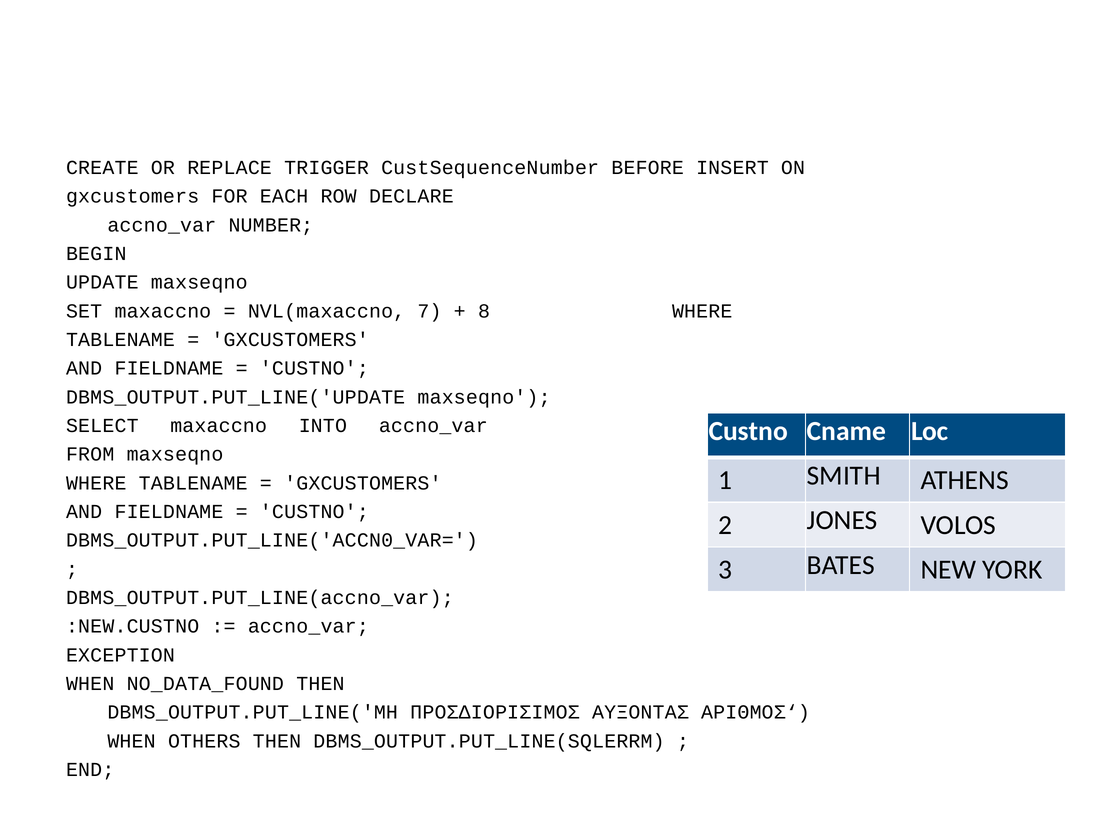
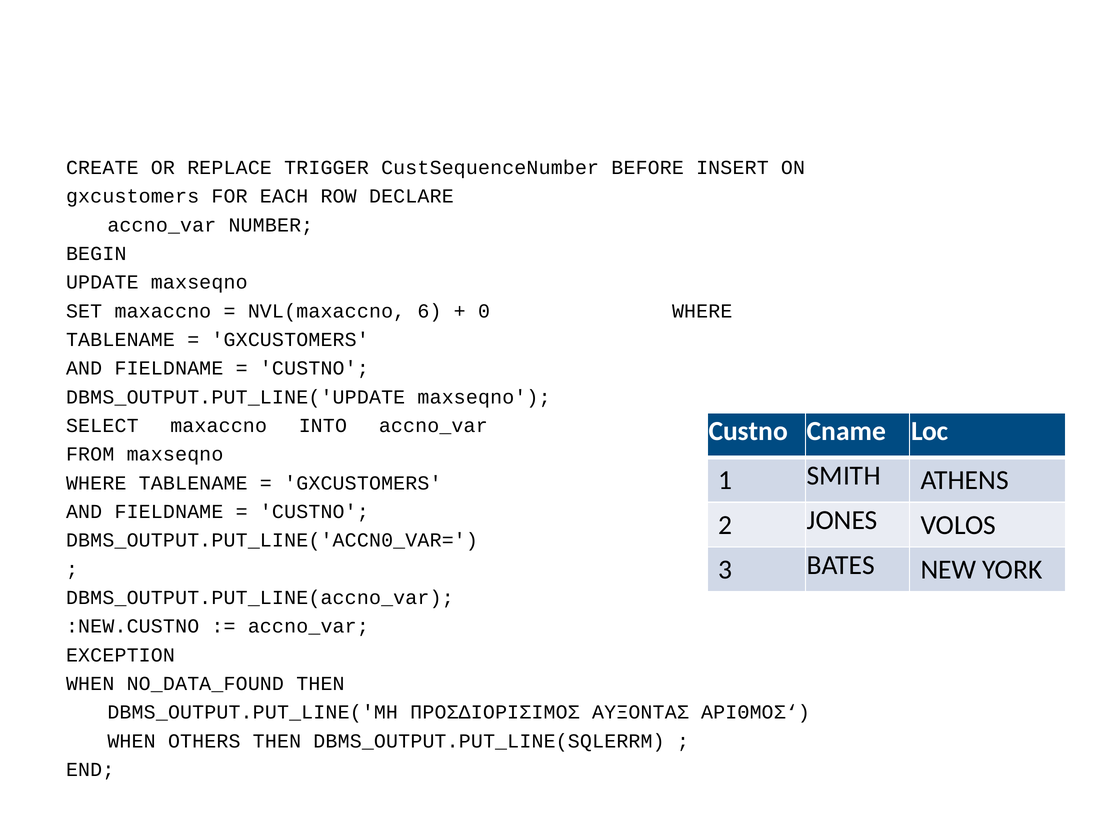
7: 7 -> 6 (429, 311)
8: 8 -> 0 (484, 311)
